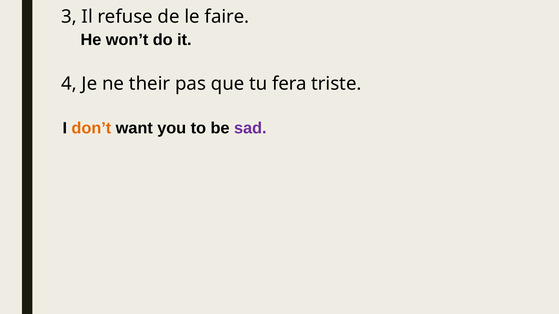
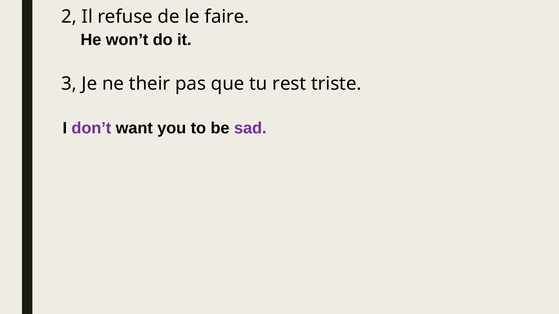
3: 3 -> 2 (69, 17)
4: 4 -> 3 (69, 84)
fera: fera -> rest (289, 84)
don’t colour: orange -> purple (91, 128)
